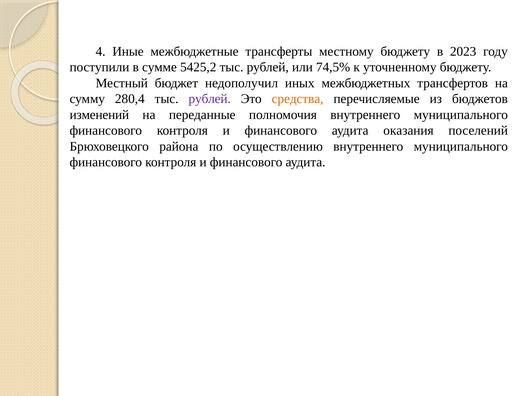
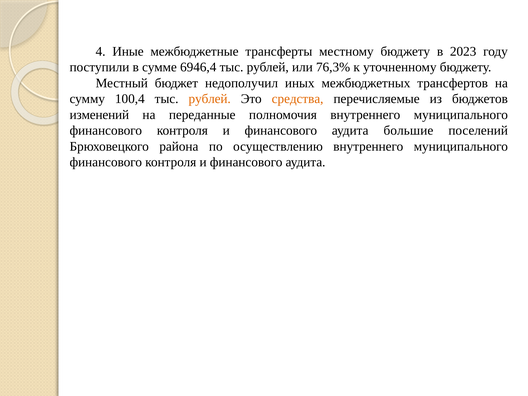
5425,2: 5425,2 -> 6946,4 (198, 67)
74,5%: 74,5% -> 76,3% (333, 67)
280,4: 280,4 -> 100,4 (130, 99)
рублей colour: purple -> orange (210, 99)
оказания: оказания -> большие (408, 131)
